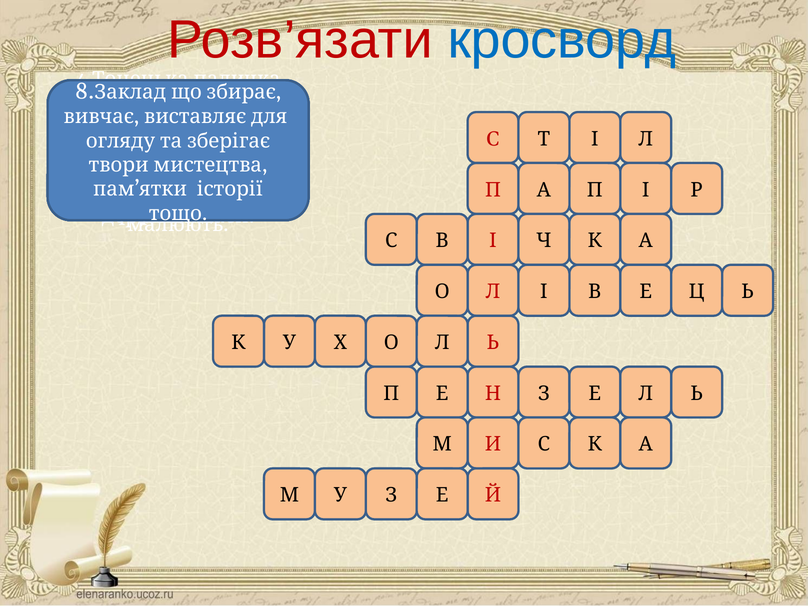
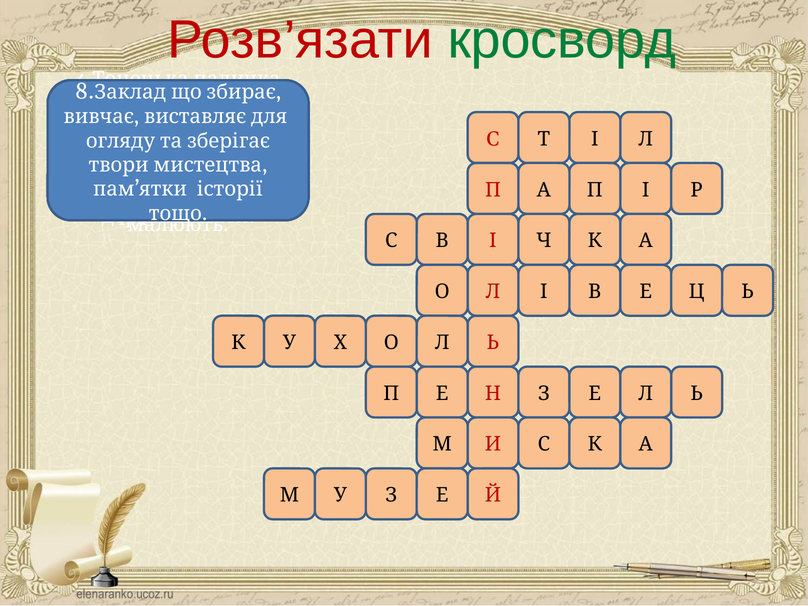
кросворд colour: blue -> green (562, 40)
